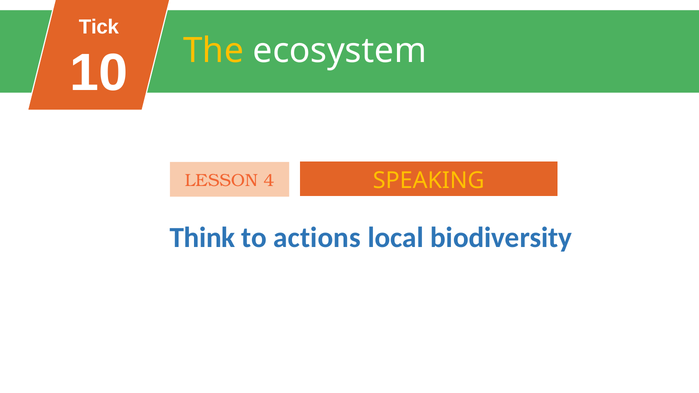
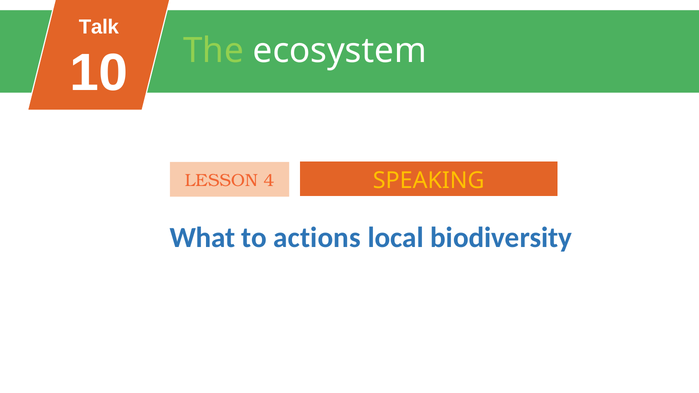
Tick: Tick -> Talk (99, 27)
The colour: yellow -> light green (213, 51)
Think: Think -> What (203, 238)
